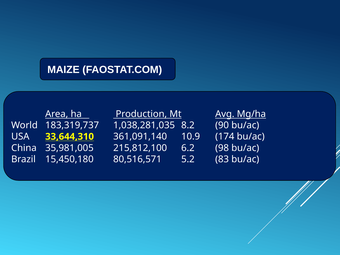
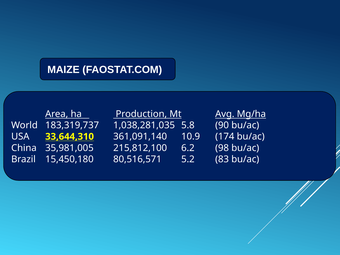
8.2: 8.2 -> 5.8 (188, 125)
